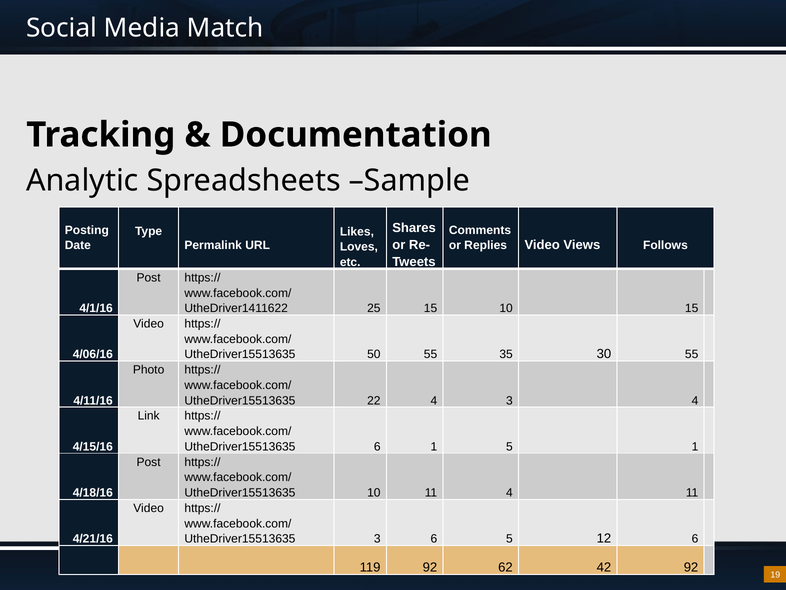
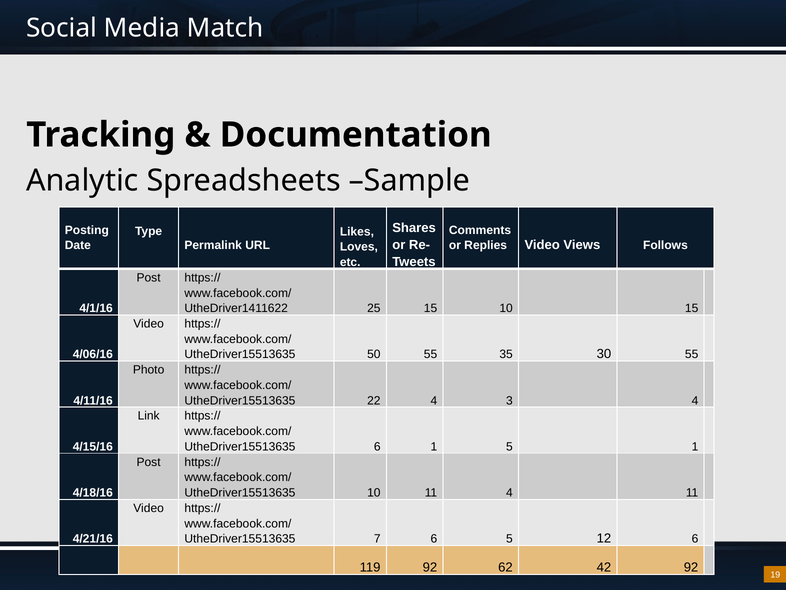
3: 3 -> 7 (377, 539)
